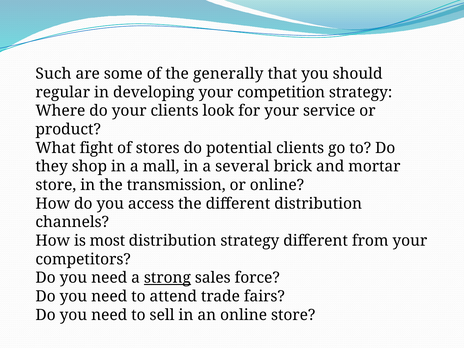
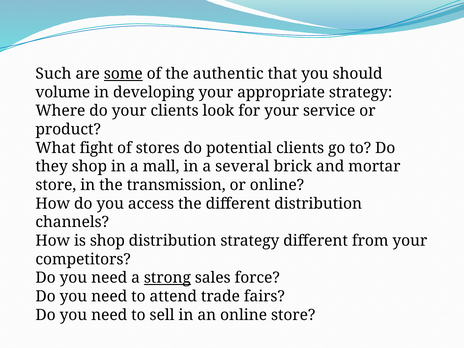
some underline: none -> present (123, 74)
generally: generally -> authentic (228, 74)
regular: regular -> volume (63, 92)
competition: competition -> appropriate (281, 92)
is most: most -> shop (107, 241)
